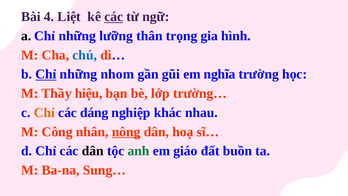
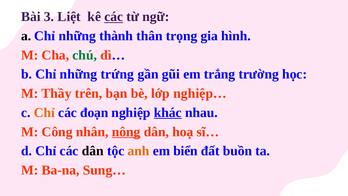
4: 4 -> 3 (49, 17)
lưỡng: lưỡng -> thành (116, 36)
chú colour: blue -> green (85, 55)
Chỉ underline: present -> none (46, 74)
nhom: nhom -> trứng (117, 74)
nghĩa: nghĩa -> trắng (220, 74)
hiệu: hiệu -> trên (89, 93)
trường…: trường… -> nghiệp… (200, 93)
dáng: dáng -> đoạn (94, 112)
khác underline: none -> present (168, 112)
anh colour: green -> orange (139, 151)
giáo: giáo -> biển (185, 151)
